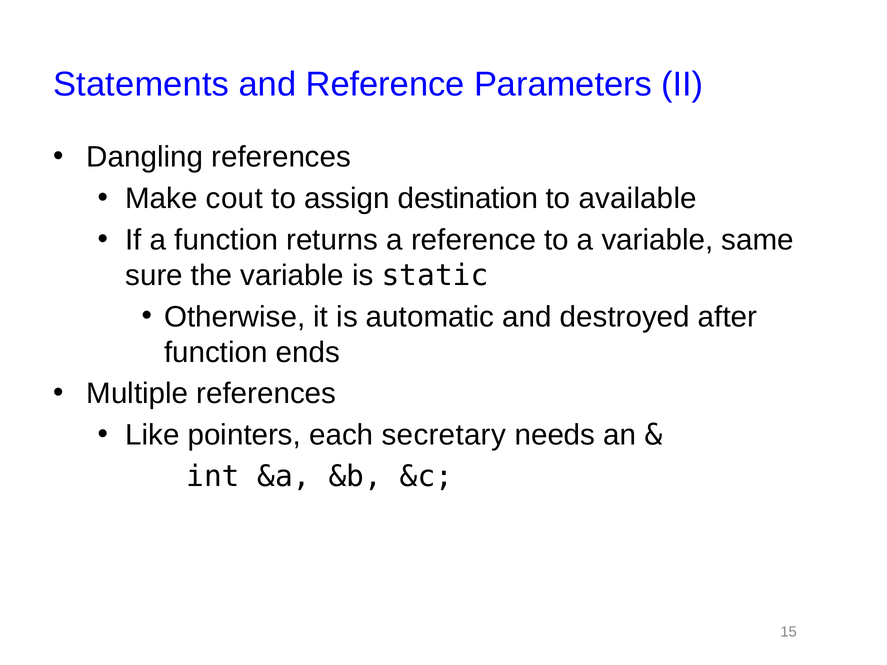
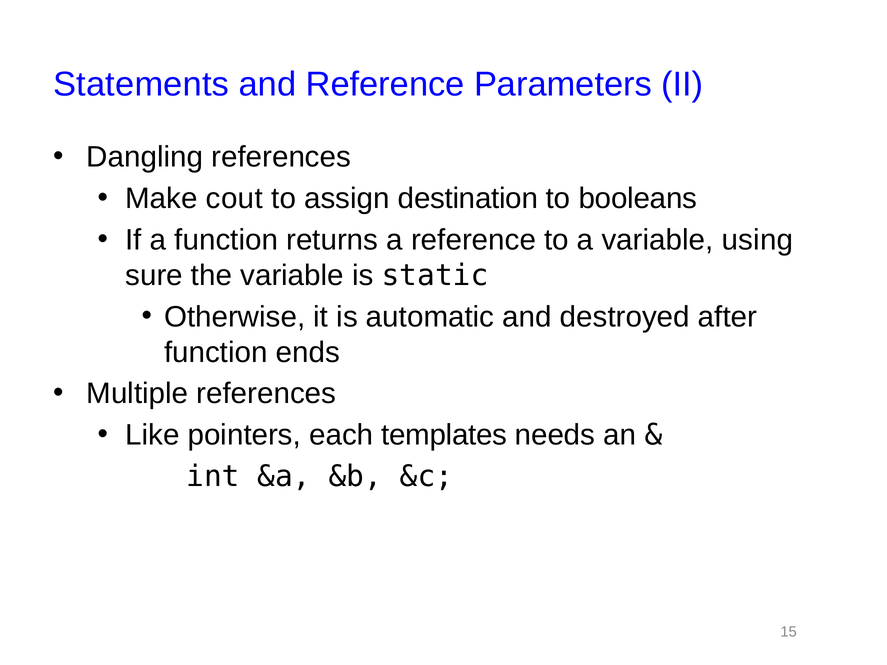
available: available -> booleans (638, 199)
same: same -> using (757, 240)
secretary: secretary -> templates (444, 435)
